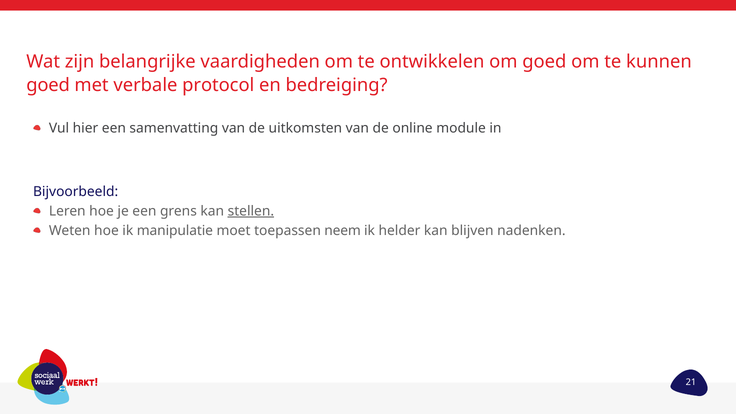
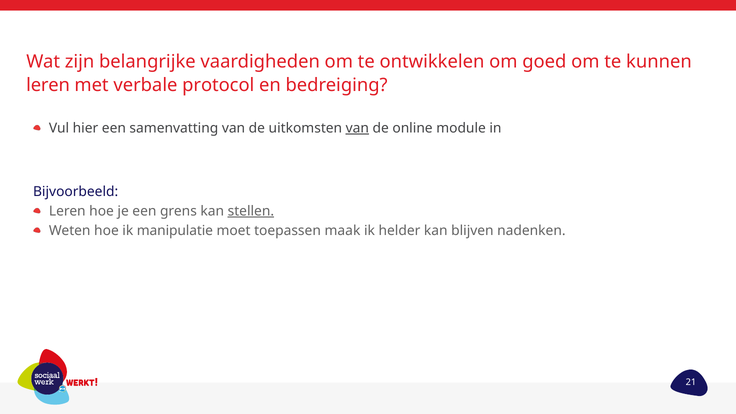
goed: goed -> leren (48, 85)
van underline: none -> present (357, 128)
neem: neem -> maak (342, 231)
